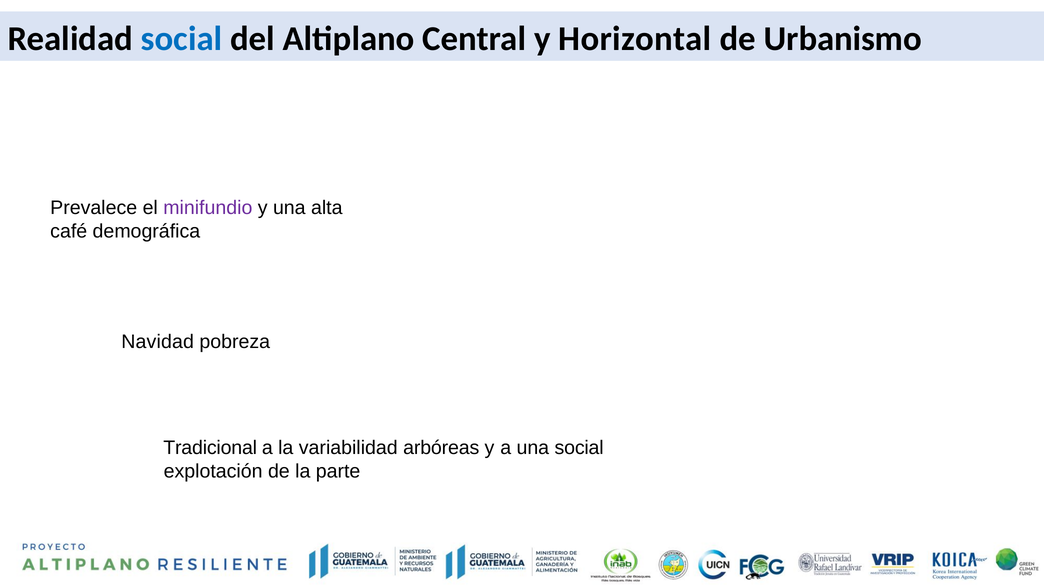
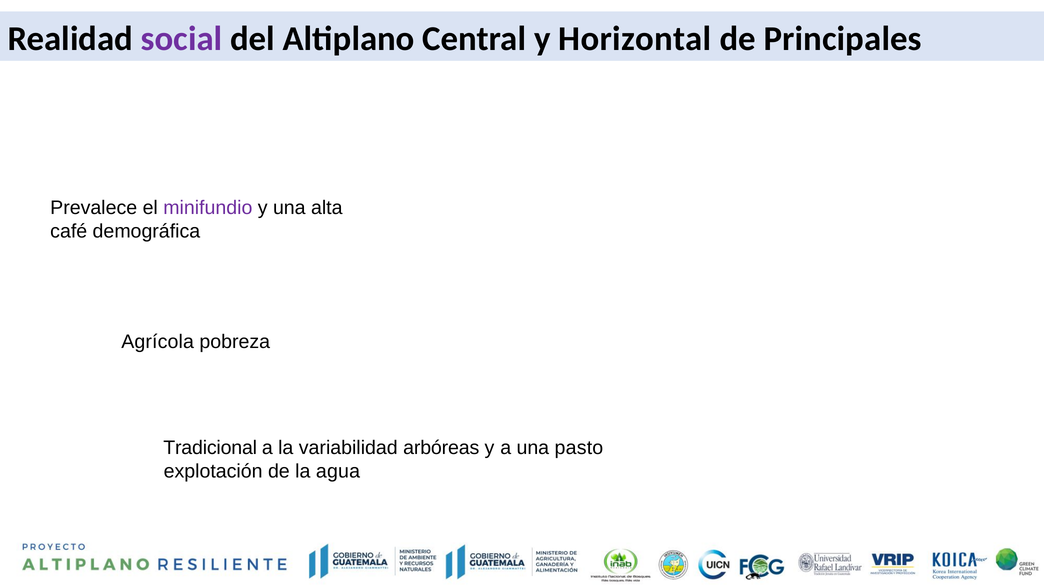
social colour: blue -> purple (182, 39)
Urbanismo: Urbanismo -> Principales (843, 39)
Navidad: Navidad -> Agrícola (158, 342)
una social: social -> pasto (579, 448)
parte: parte -> agua (338, 471)
